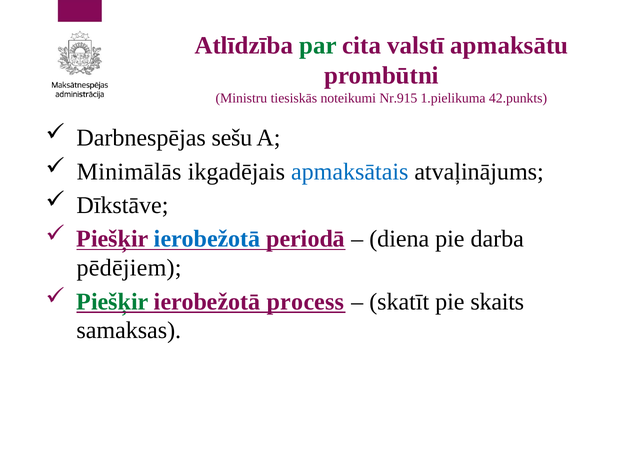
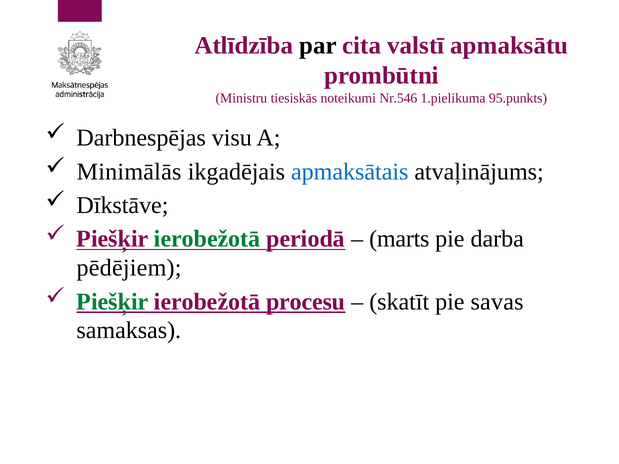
par colour: green -> black (318, 46)
Nr.915: Nr.915 -> Nr.546 (398, 98)
42.punkts: 42.punkts -> 95.punkts (518, 98)
sešu: sešu -> visu (232, 138)
ierobežotā colour: blue -> green (207, 239)
diena: diena -> marts (399, 239)
process: process -> procesu (306, 302)
skaits: skaits -> savas (497, 302)
